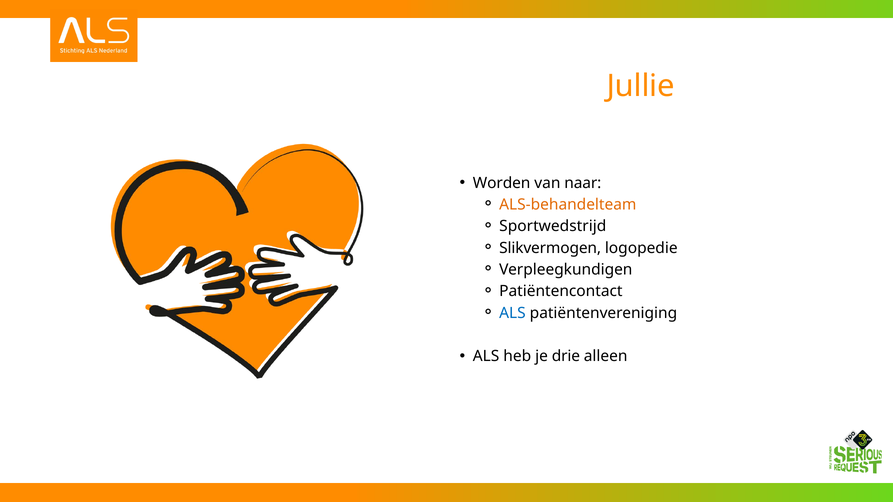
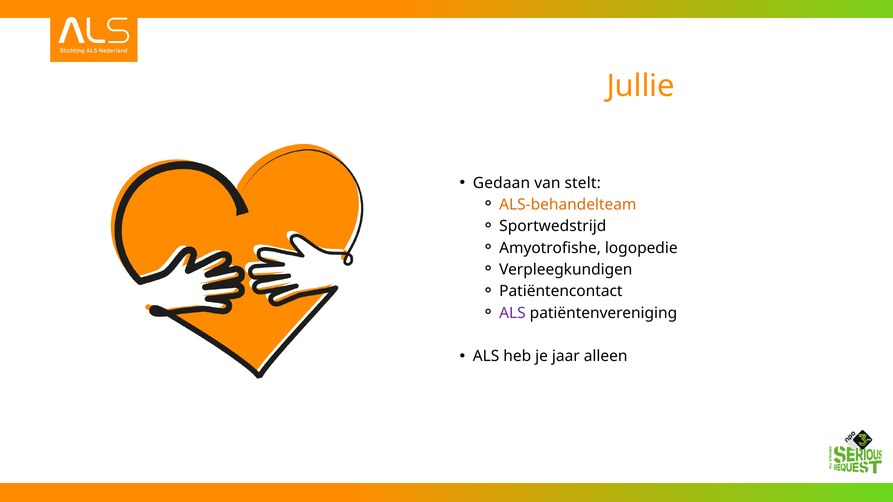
Worden: Worden -> Gedaan (502, 183)
naar: naar -> stelt (583, 183)
Slikvermogen: Slikvermogen -> Amyotrofishe (550, 248)
ALS colour: blue -> purple (512, 313)
drie: drie -> jaar (566, 357)
